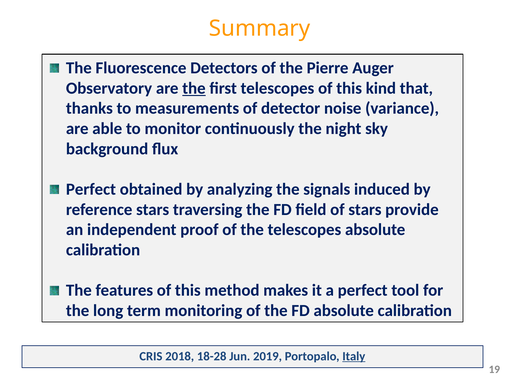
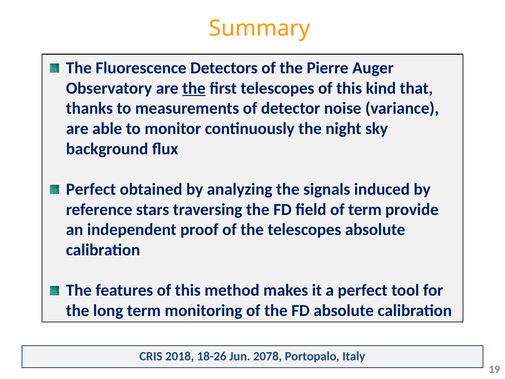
of stars: stars -> term (365, 209)
18-28: 18-28 -> 18-26 (212, 356)
2019: 2019 -> 2078 (268, 356)
Italy underline: present -> none (354, 356)
